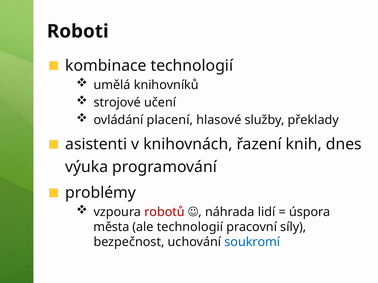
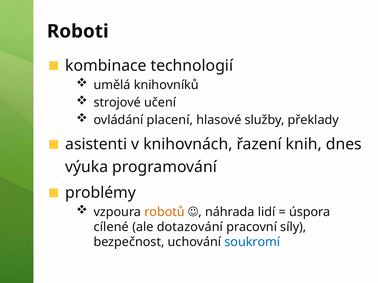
robotů colour: red -> orange (164, 212)
města: města -> cílené (111, 227)
ale technologií: technologií -> dotazování (190, 227)
